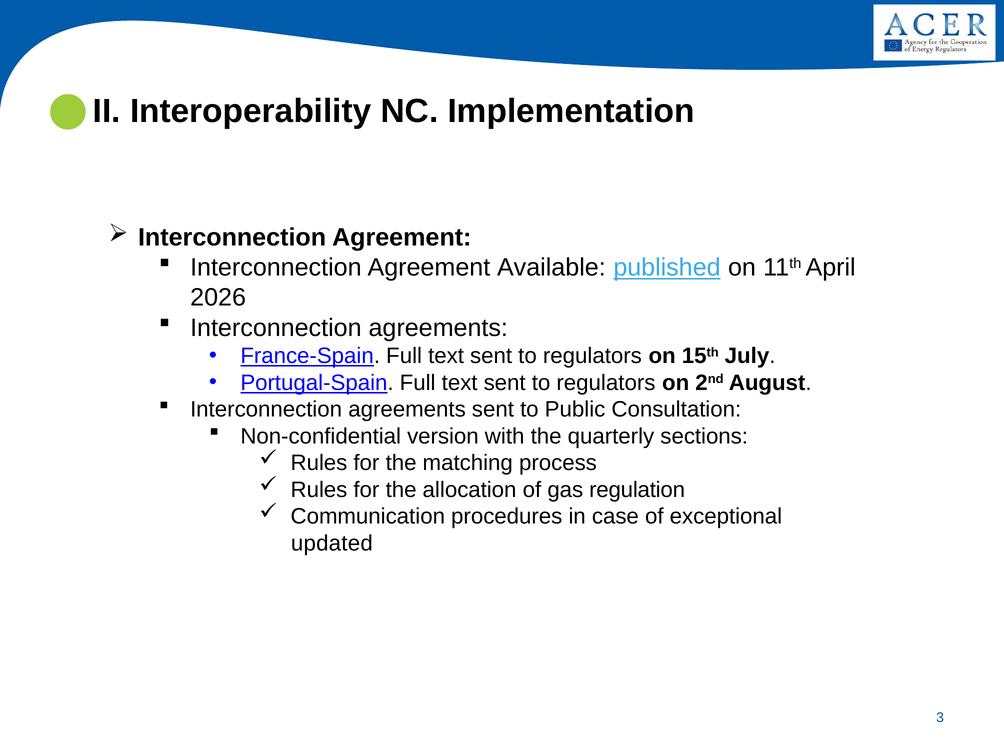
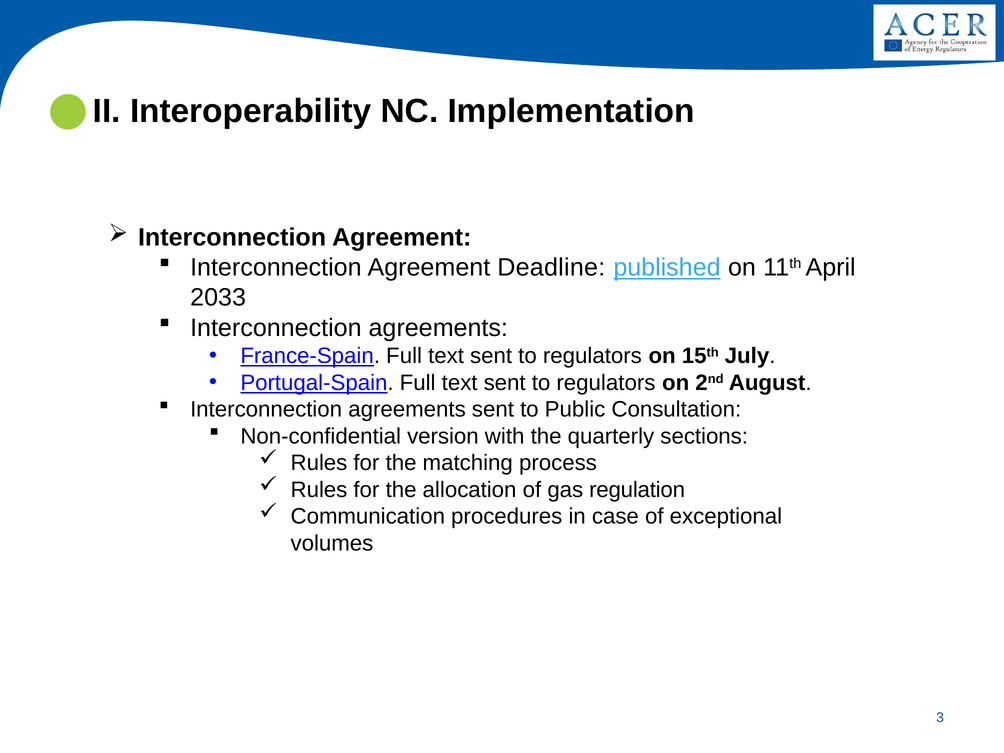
Available: Available -> Deadline (551, 268)
2026: 2026 -> 2033 (218, 298)
updated: updated -> volumes (332, 543)
